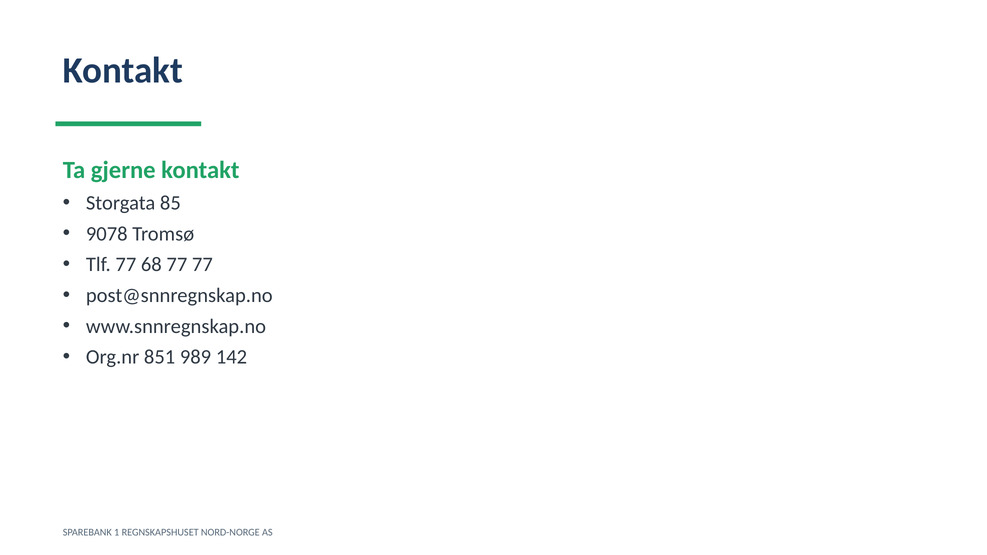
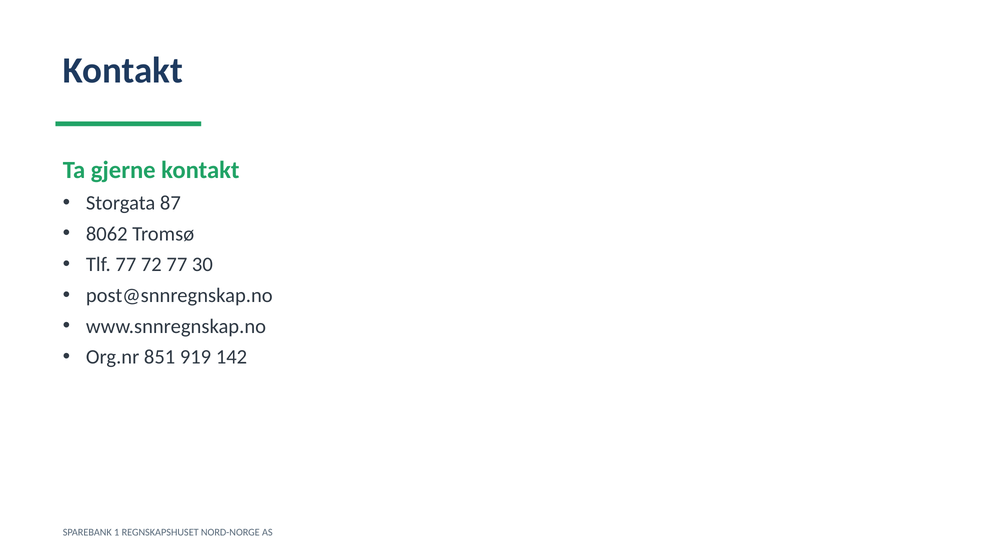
85: 85 -> 87 (170, 203)
9078: 9078 -> 8062 (107, 234)
68: 68 -> 72 (151, 265)
77 77: 77 -> 30 (202, 265)
989: 989 -> 919 (196, 357)
